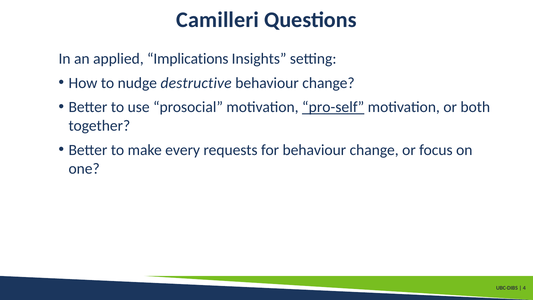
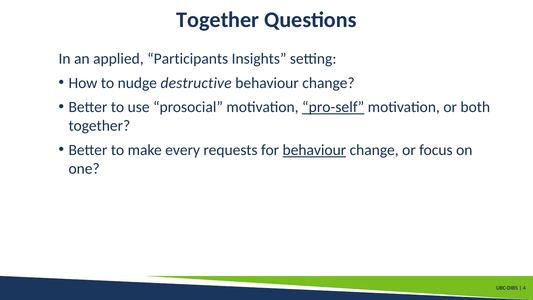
Camilleri: Camilleri -> Together (218, 20)
Implications: Implications -> Participants (188, 59)
behaviour underline: none -> present (314, 150)
